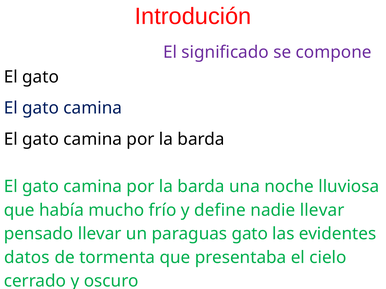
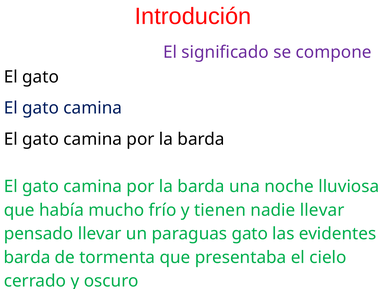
define: define -> tienen (220, 210)
datos: datos -> barda (27, 258)
